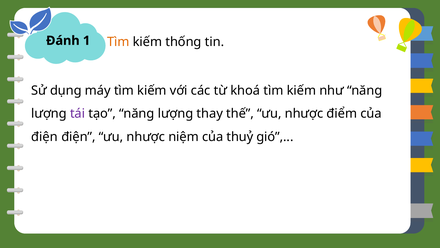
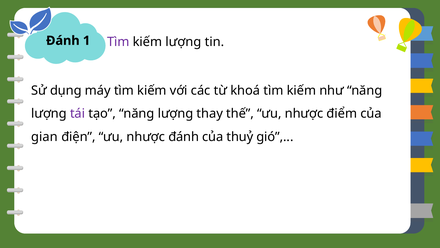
Tìm colour: orange -> purple (118, 42)
kiếm thống: thống -> lượng (183, 42)
điện: điện -> gian (45, 137)
nhược niệm: niệm -> đánh (184, 137)
